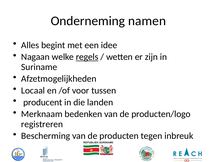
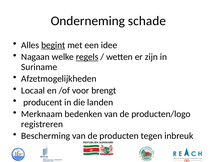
namen: namen -> schade (147, 21)
begint underline: none -> present (53, 45)
tussen: tussen -> brengt (104, 91)
